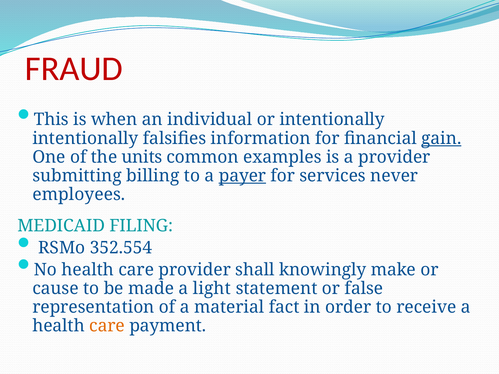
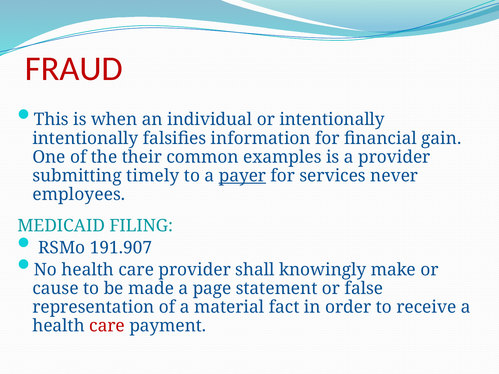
gain underline: present -> none (441, 138)
units: units -> their (142, 157)
billing: billing -> timely (153, 176)
352.554: 352.554 -> 191.907 (121, 248)
light: light -> page (212, 289)
care colour: orange -> red (107, 326)
